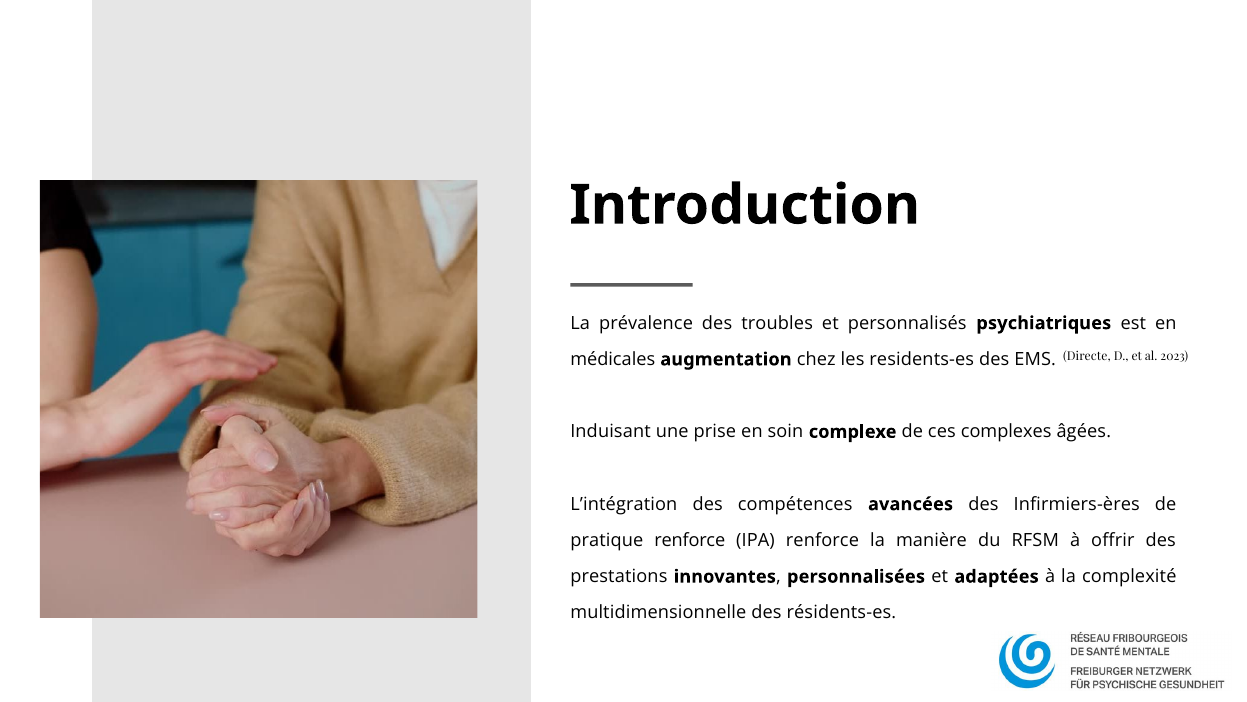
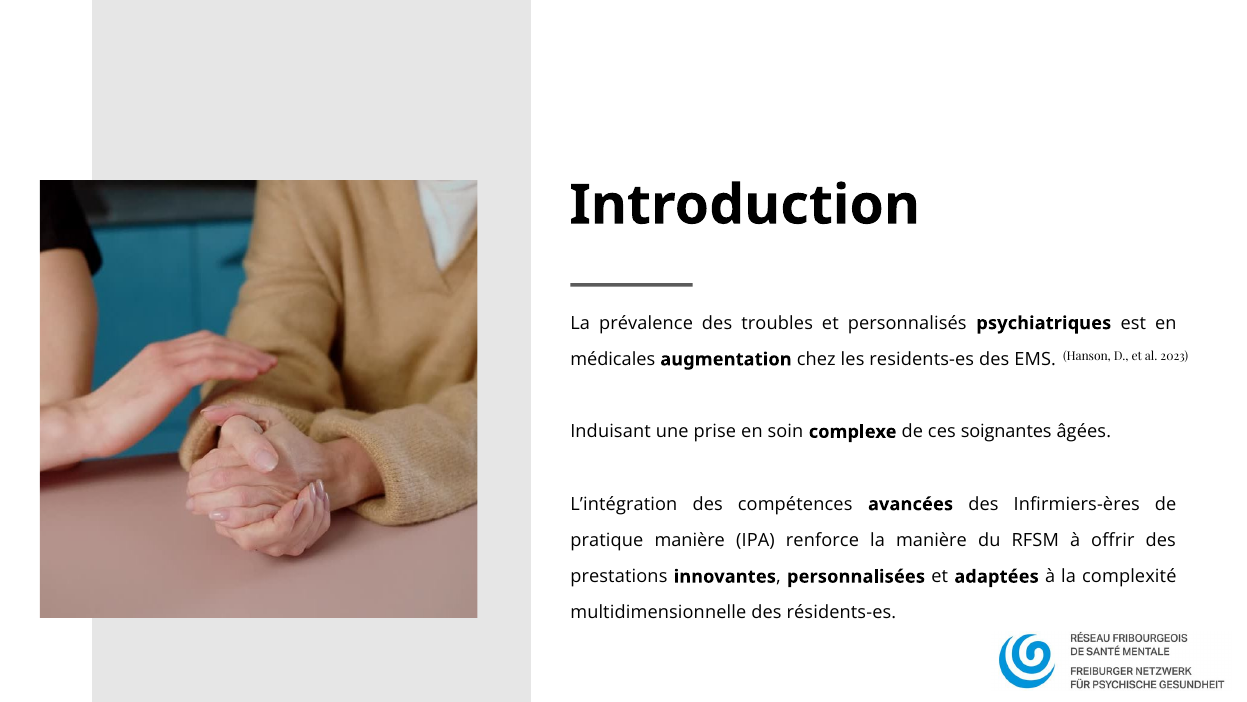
Directe: Directe -> Hanson (1087, 356)
complexes: complexes -> soignantes (1006, 431)
pratique renforce: renforce -> manière (690, 540)
